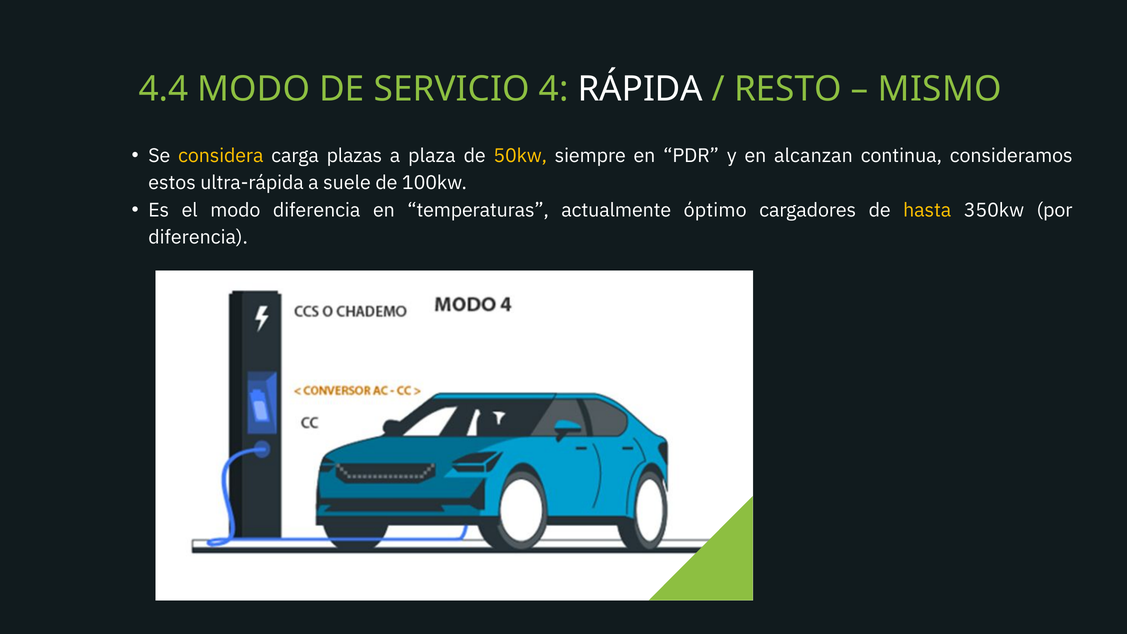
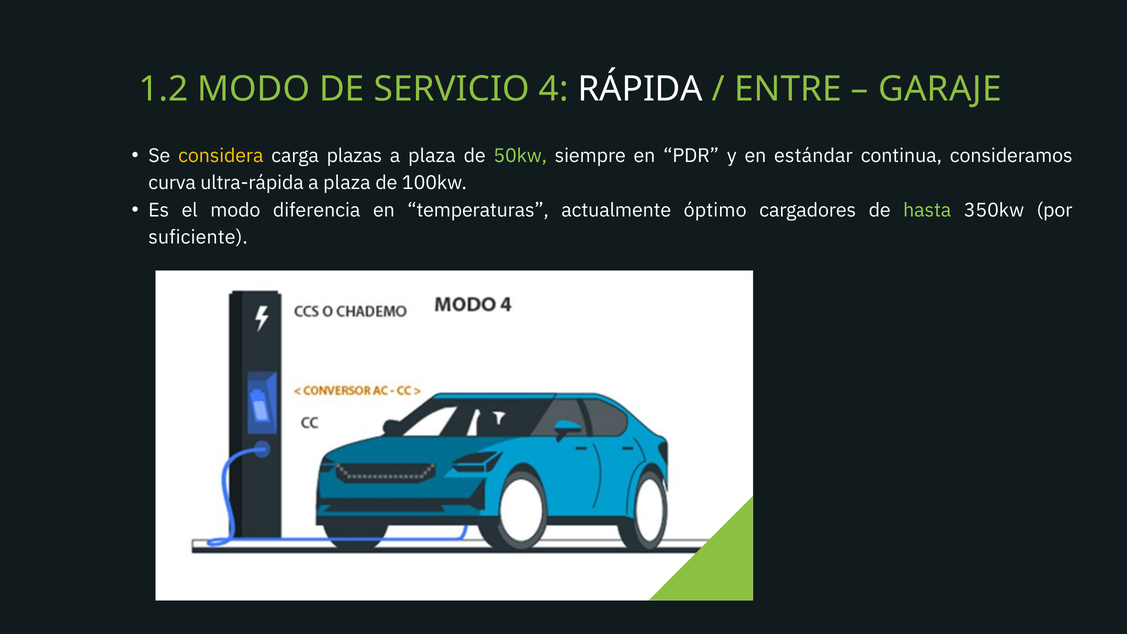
4.4: 4.4 -> 1.2 (163, 89)
RESTO: RESTO -> ENTRE (788, 89)
MISMO: MISMO -> GARAJE (940, 89)
50kw colour: yellow -> light green (520, 156)
alcanzan: alcanzan -> estándar (813, 156)
estos: estos -> curva (172, 183)
ultra-rápida a suele: suele -> plaza (347, 183)
hasta colour: yellow -> light green (927, 210)
diferencia: diferencia -> suficiente (198, 237)
